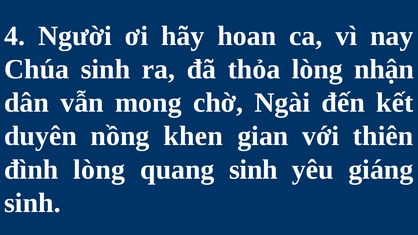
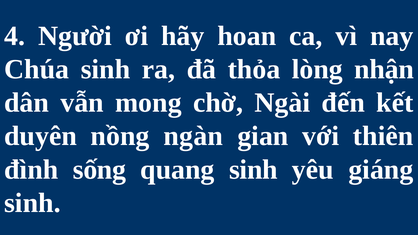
khen: khen -> ngàn (193, 136)
đình lòng: lòng -> sống (99, 170)
